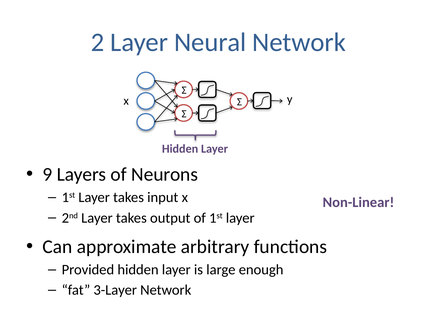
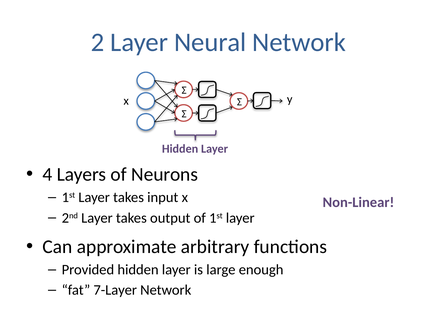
9: 9 -> 4 (48, 174)
3-Layer: 3-Layer -> 7-Layer (115, 290)
